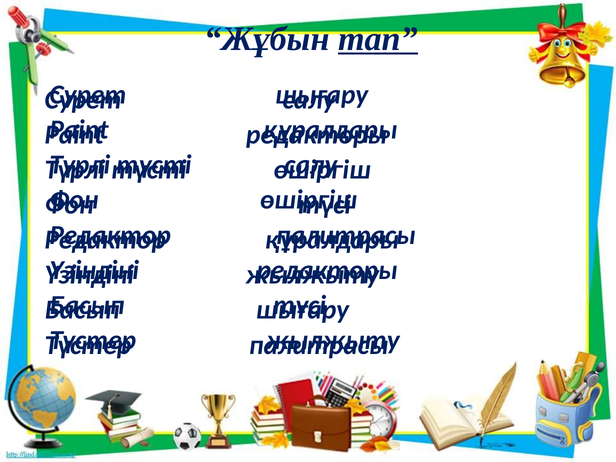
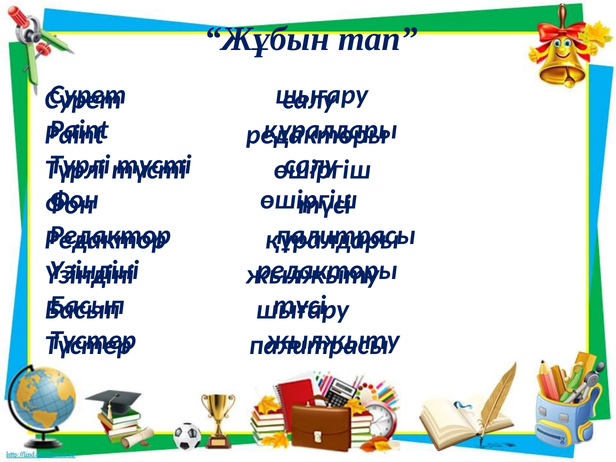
тап underline: present -> none (378, 39)
